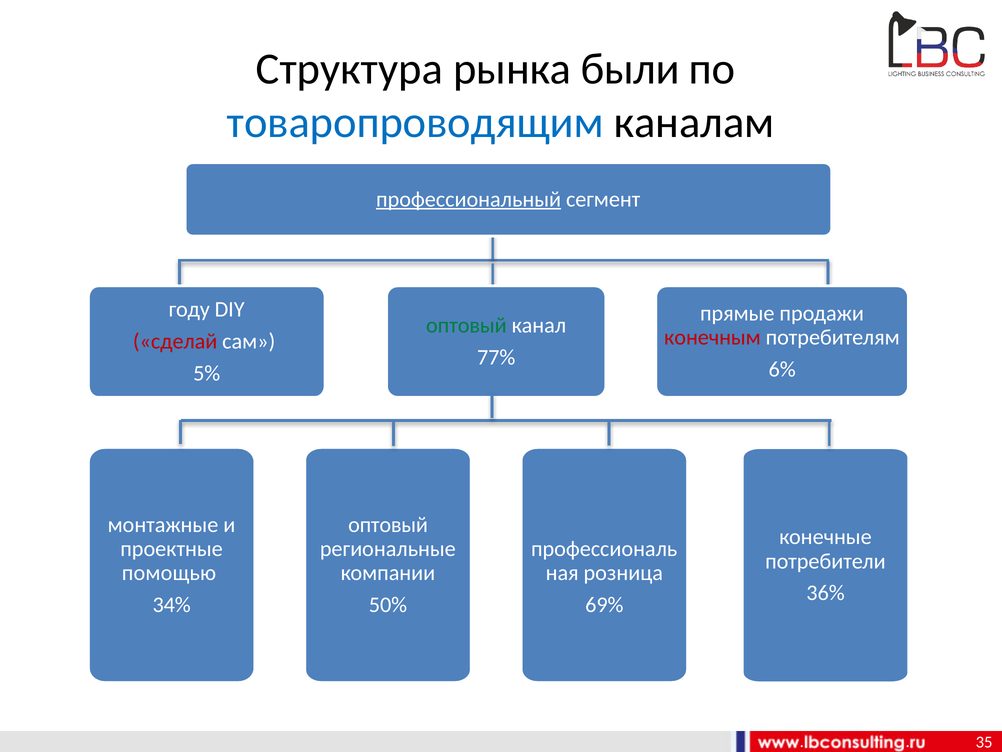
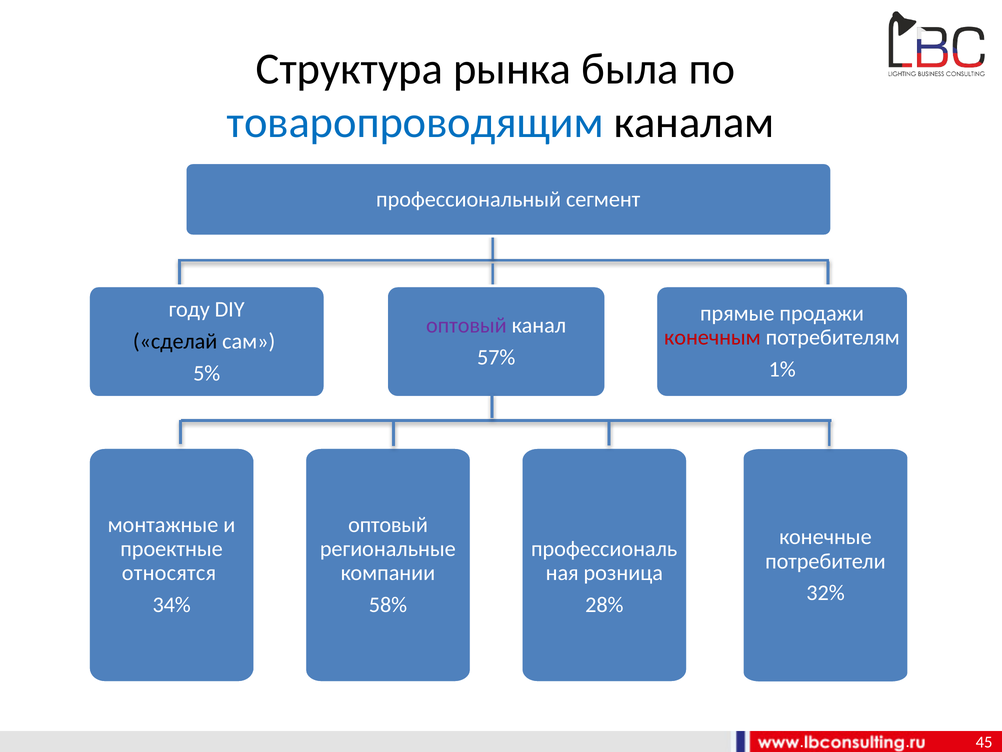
были: были -> была (630, 69)
профессиональный underline: present -> none (469, 199)
оптовый colour: green -> purple (466, 325)
сделай colour: red -> black (175, 341)
77%: 77% -> 57% (496, 357)
6%: 6% -> 1% (782, 369)
помощью: помощью -> относятся (169, 573)
36%: 36% -> 32% (826, 593)
50%: 50% -> 58% (388, 604)
69%: 69% -> 28% (604, 604)
35: 35 -> 45 (984, 741)
